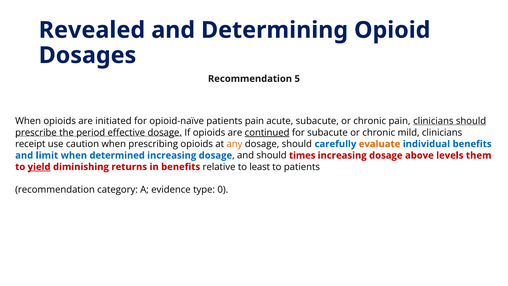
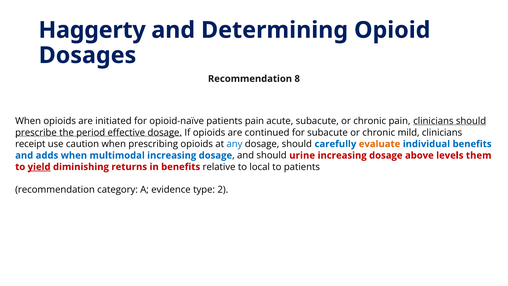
Revealed: Revealed -> Haggerty (92, 30)
5: 5 -> 8 (297, 79)
continued underline: present -> none (267, 132)
any colour: orange -> blue (234, 144)
limit: limit -> adds (47, 155)
determined: determined -> multimodal (117, 155)
times: times -> urine (302, 155)
least: least -> local (260, 167)
0: 0 -> 2 (223, 190)
